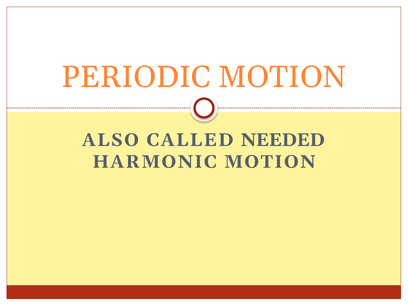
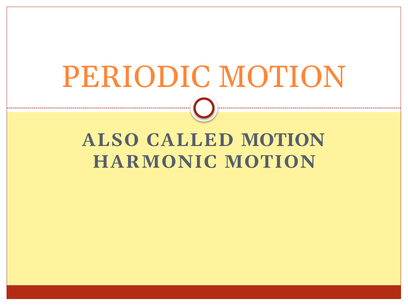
CALLED NEEDED: NEEDED -> MOTION (283, 140)
